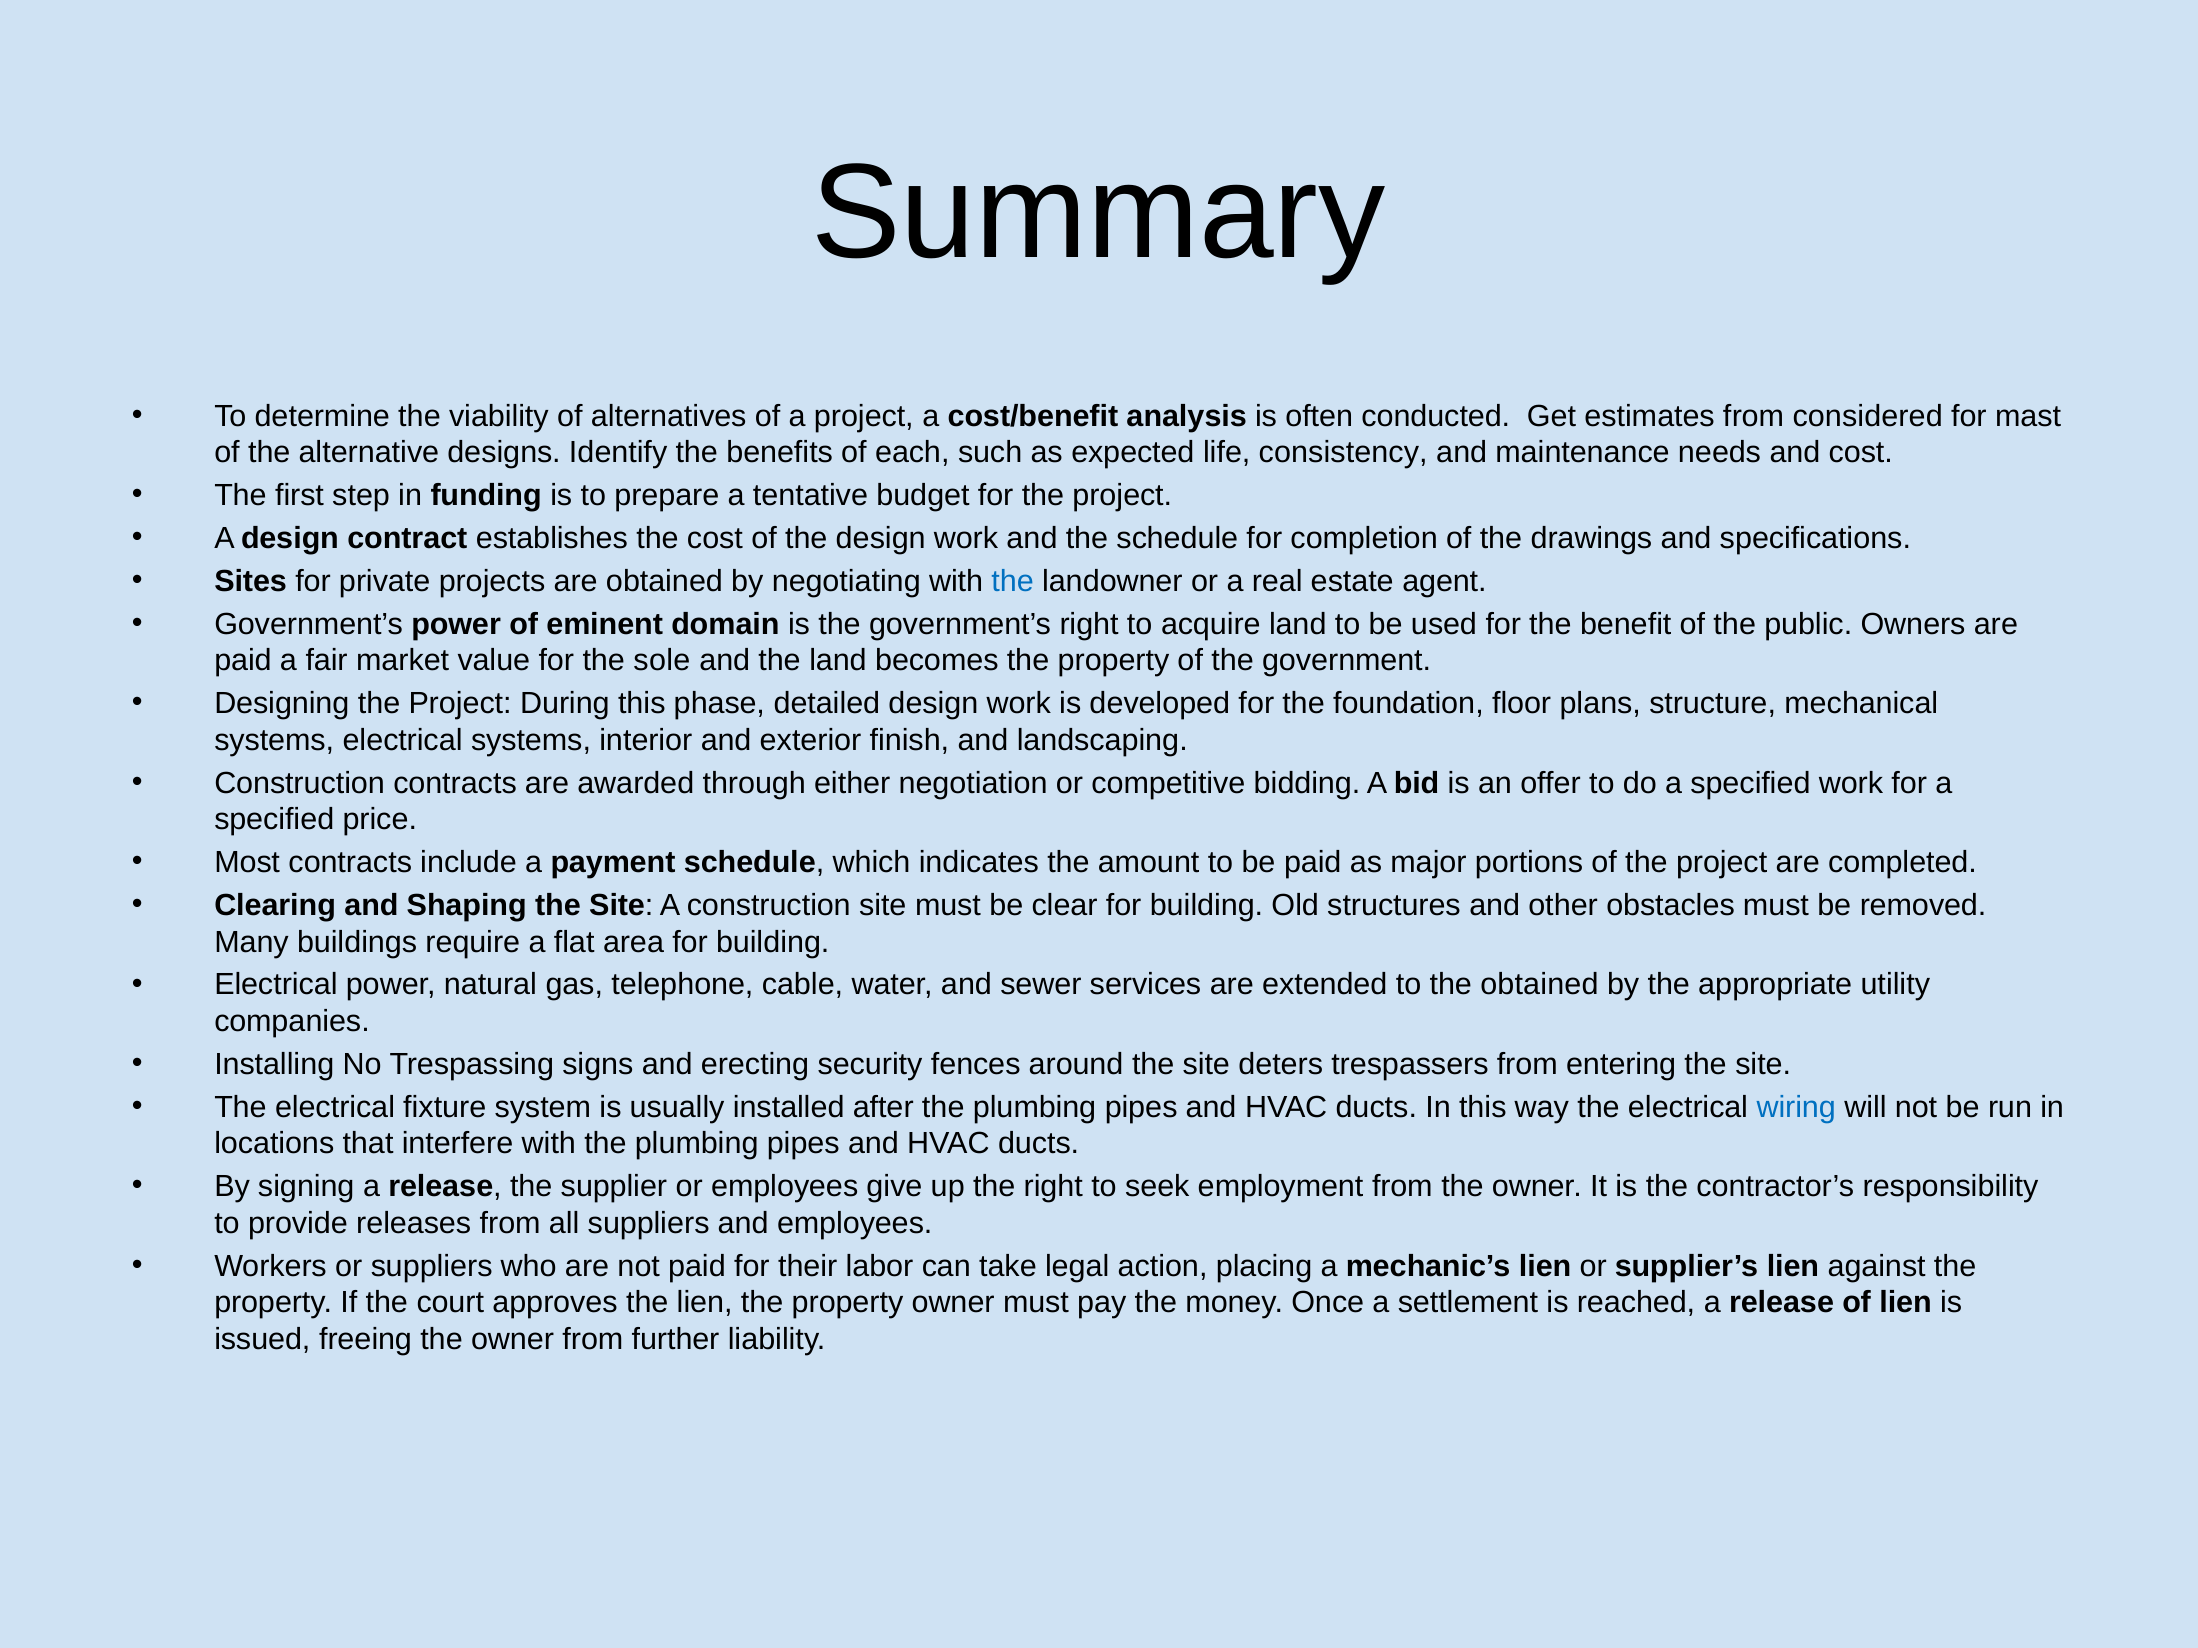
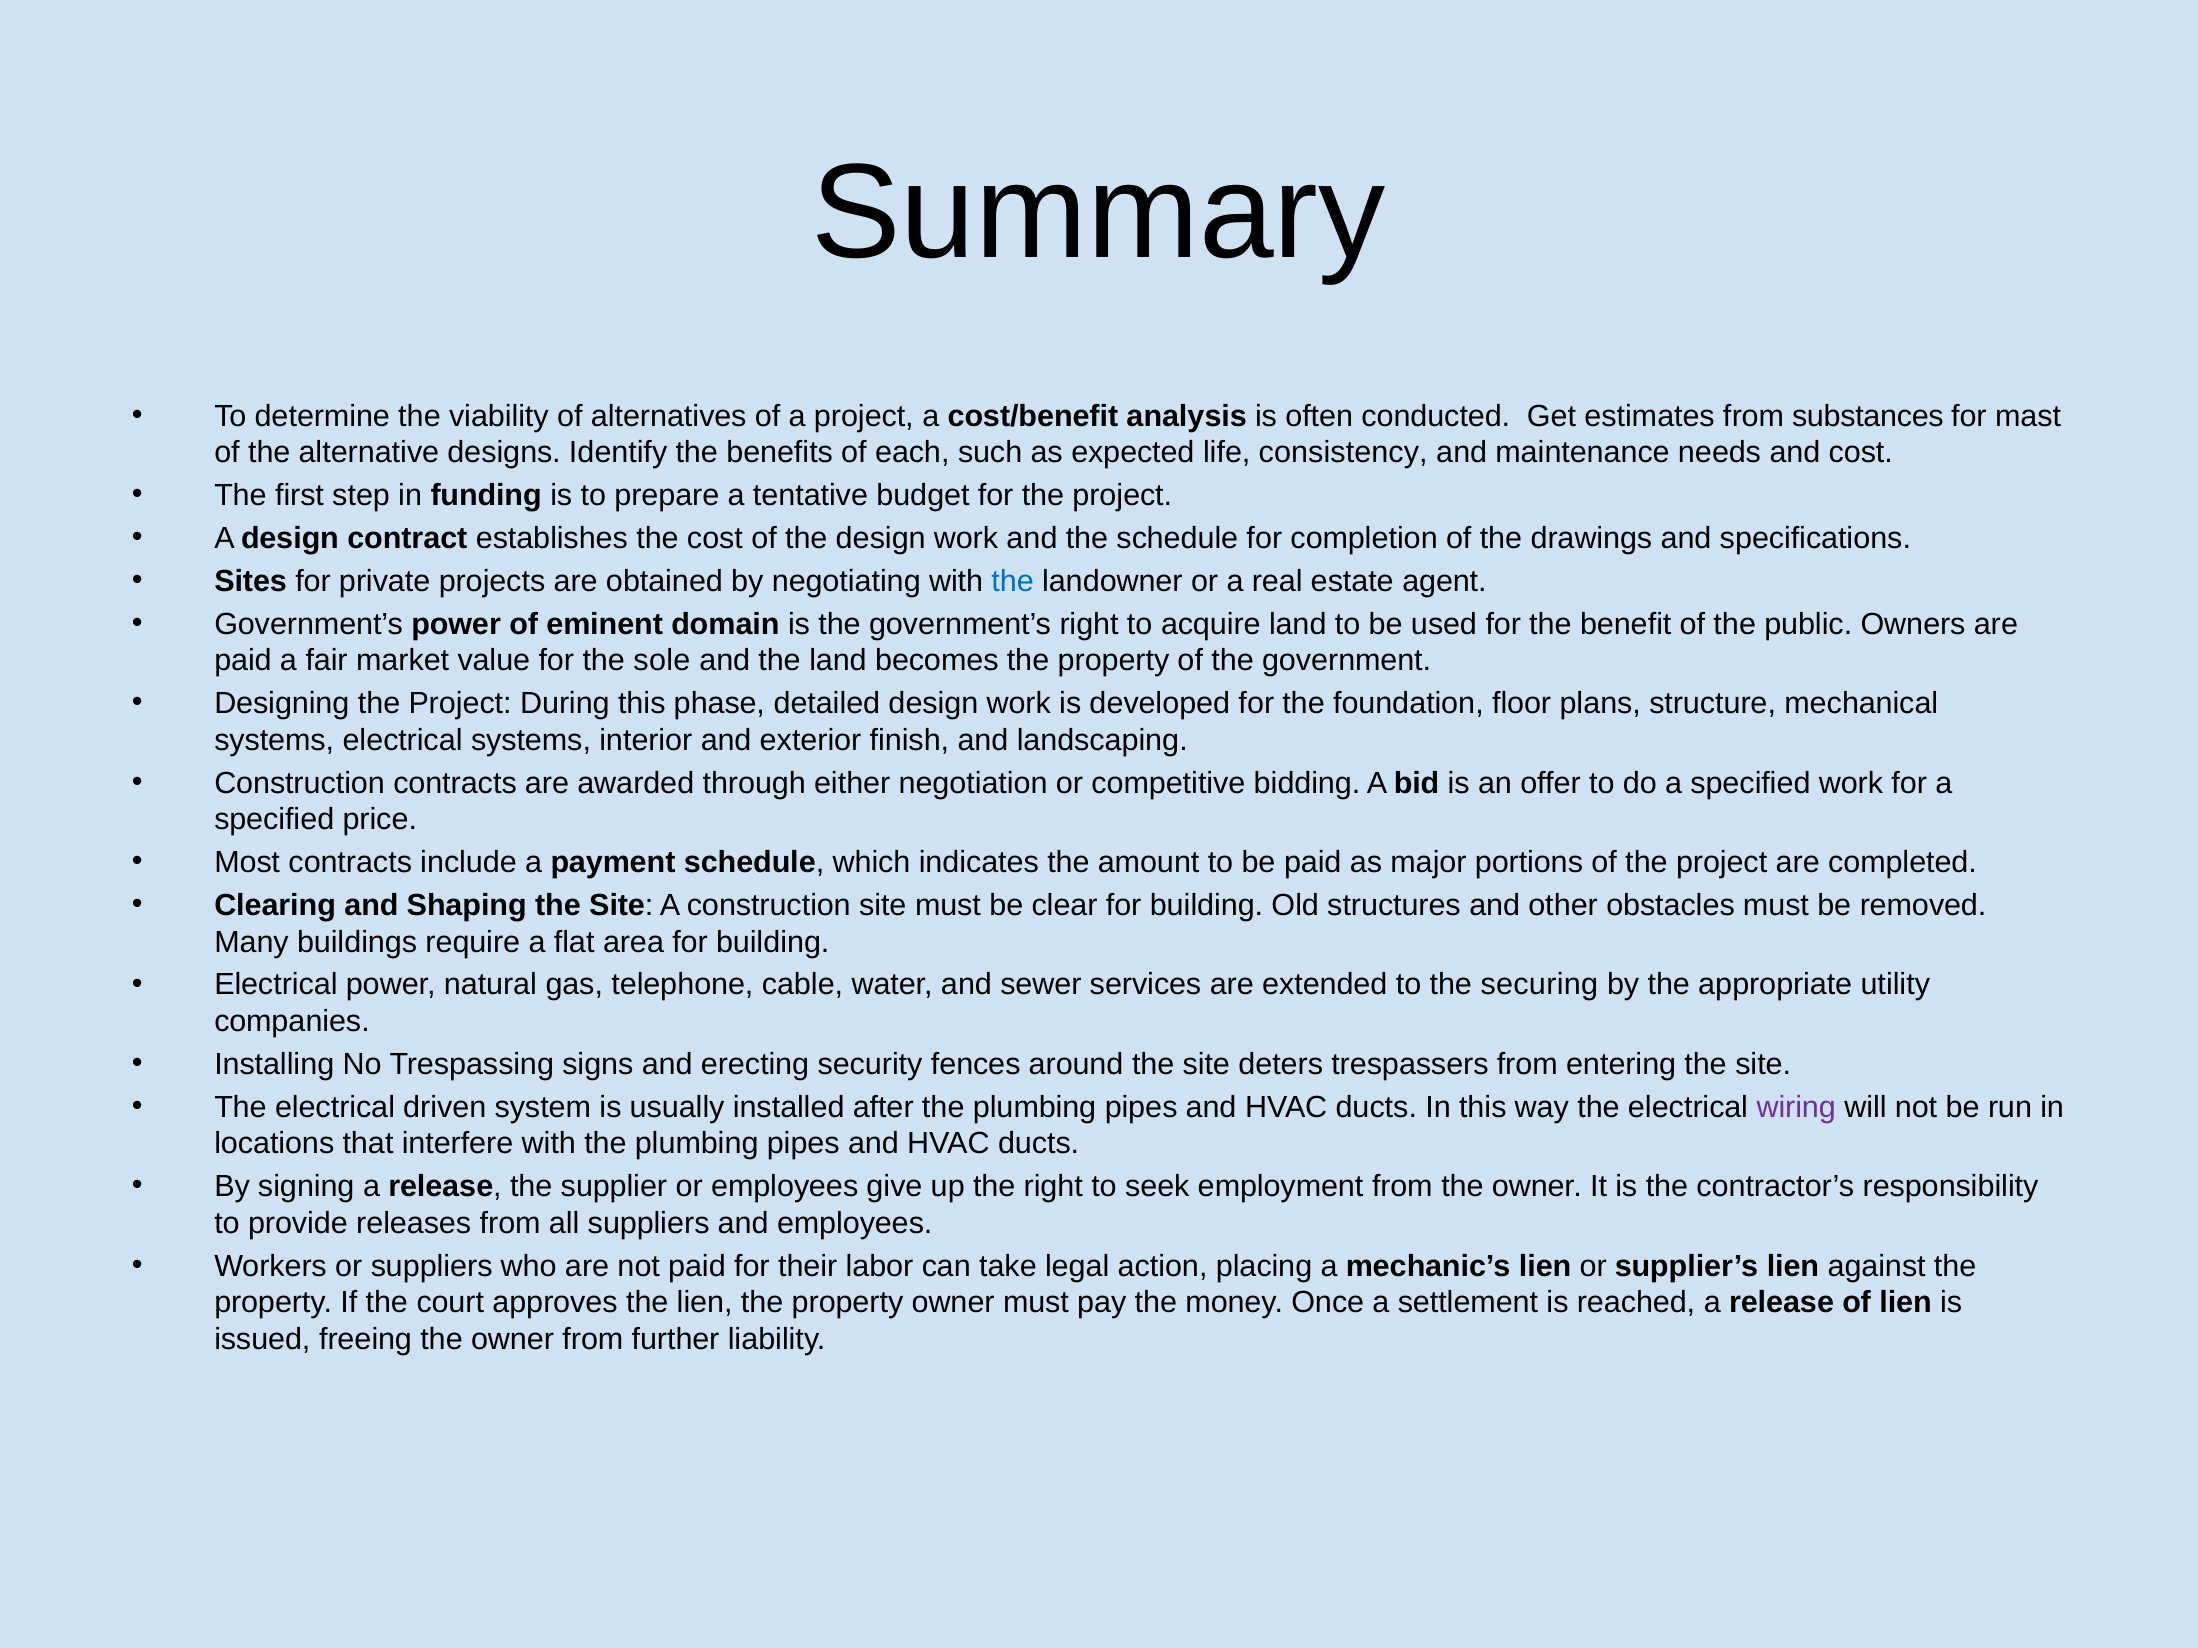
considered: considered -> substances (1868, 416)
the obtained: obtained -> securing (1539, 985)
fixture: fixture -> driven (445, 1107)
wiring colour: blue -> purple (1796, 1107)
